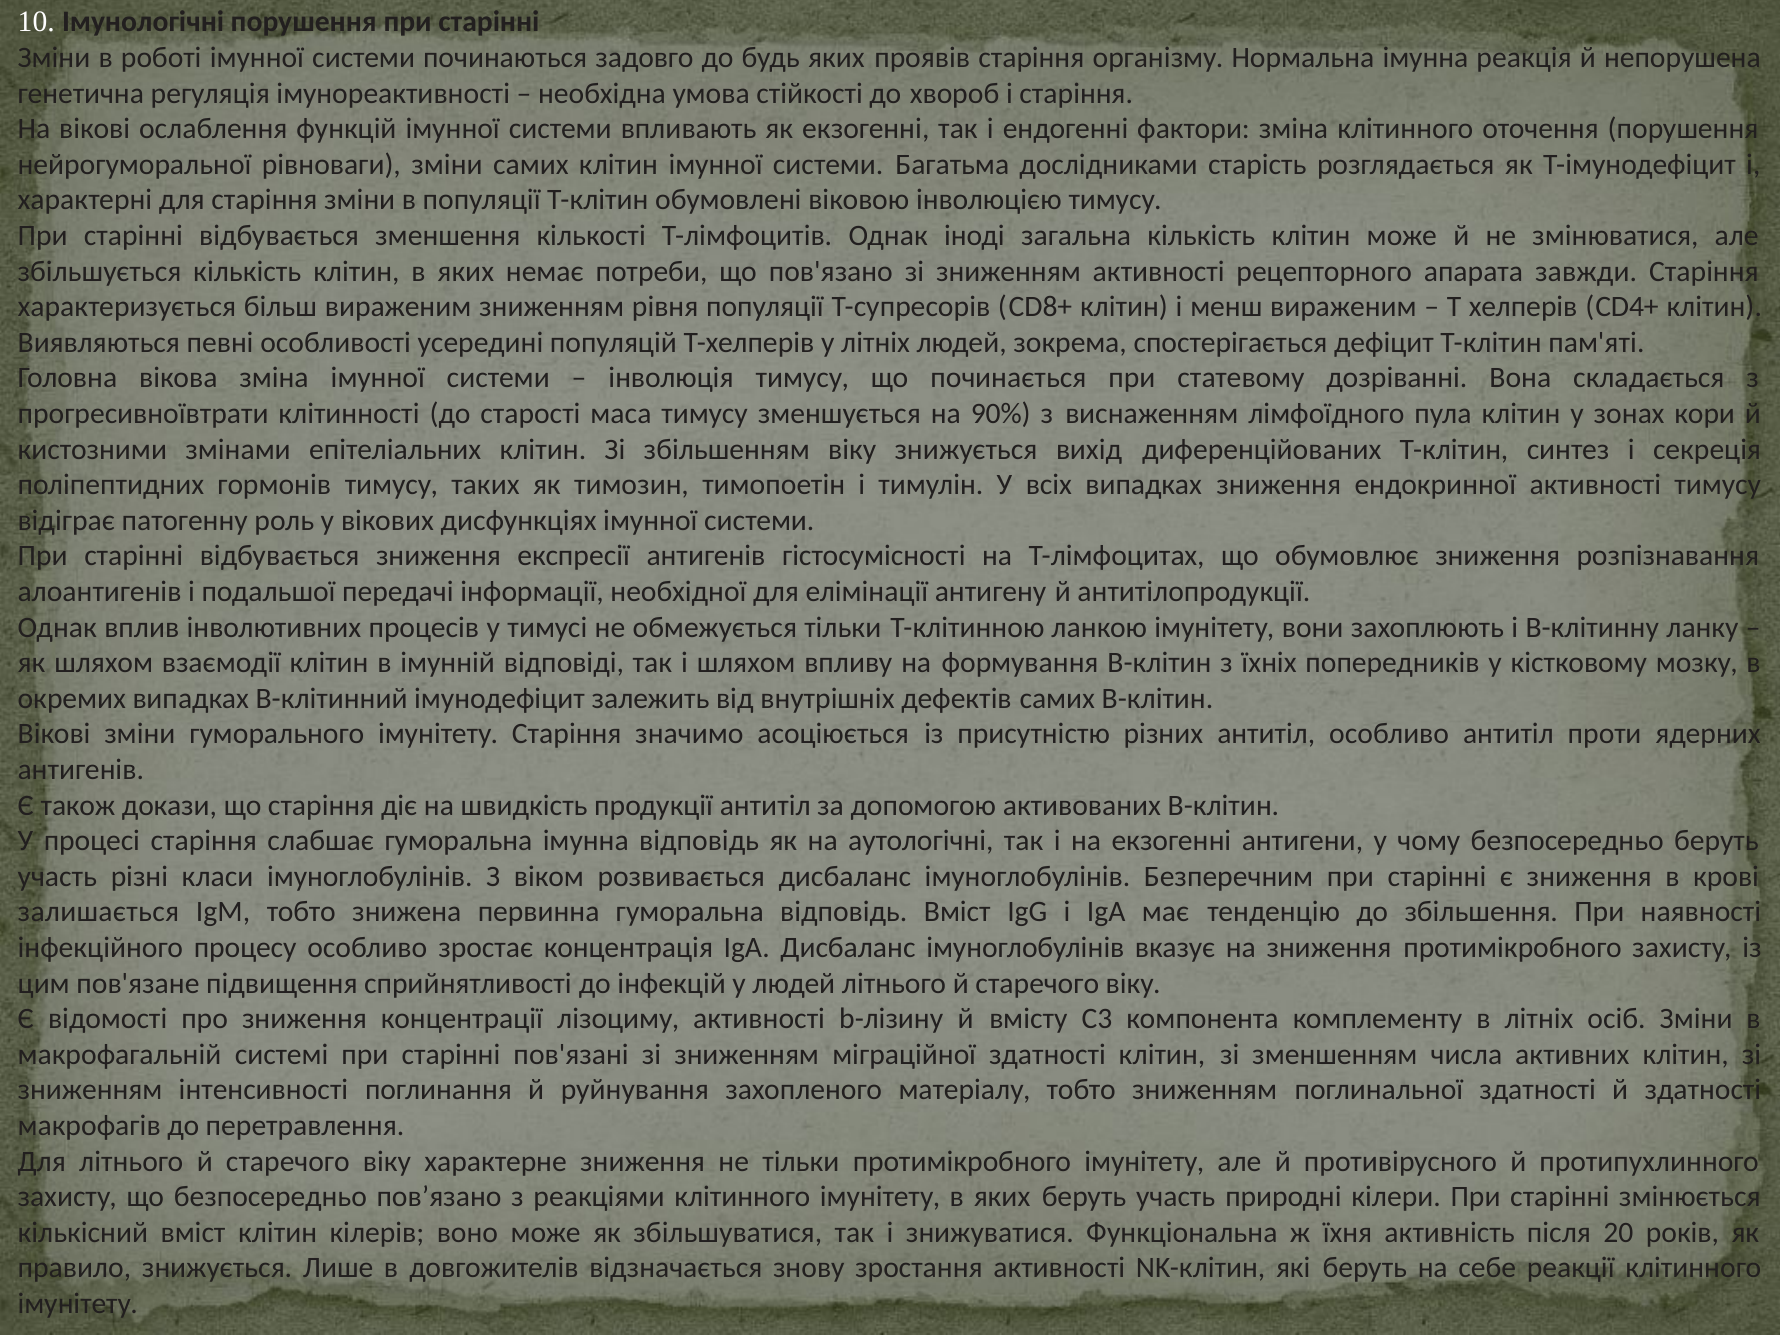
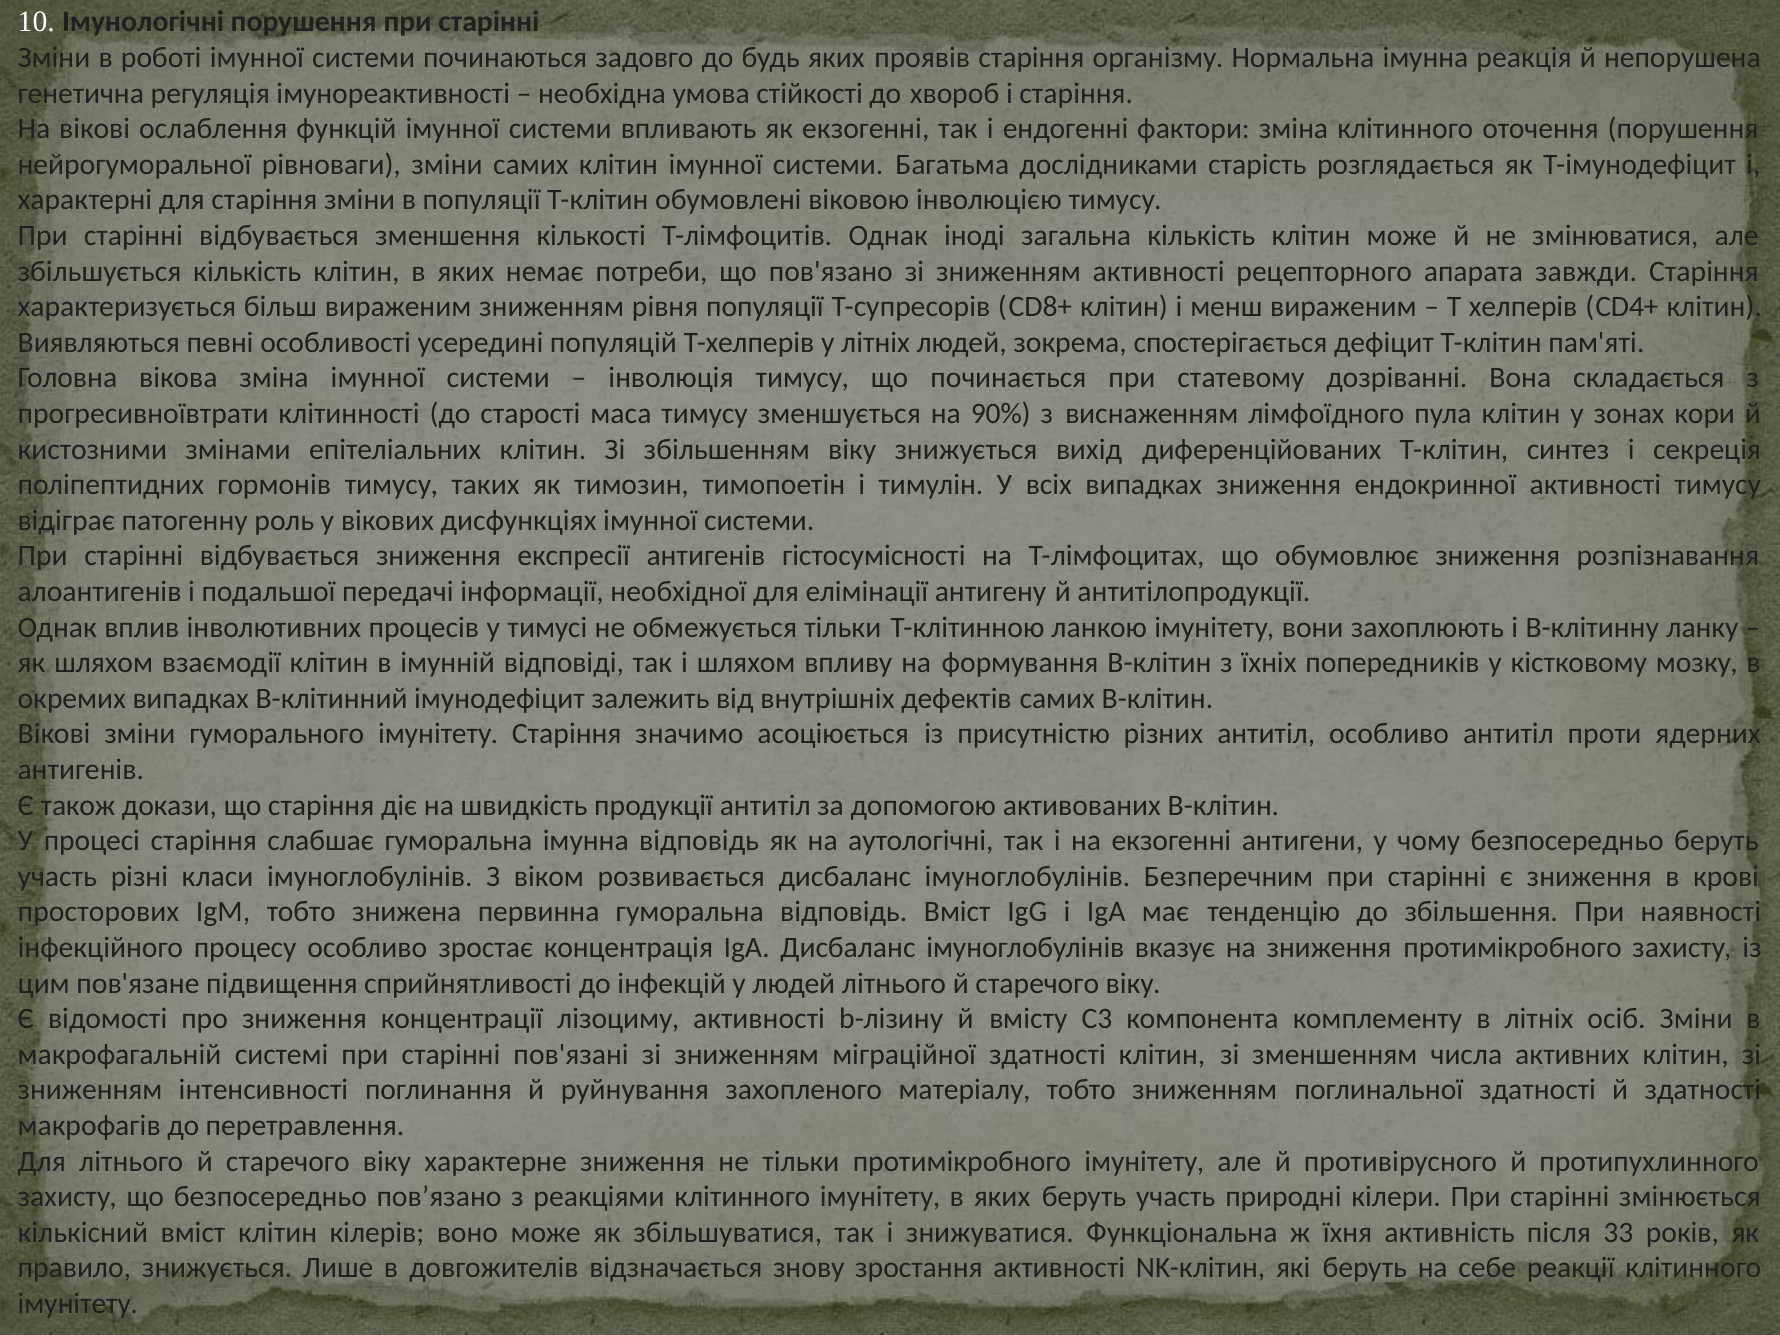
залишається: залишається -> просторових (99, 912)
20: 20 -> 33 (1618, 1233)
